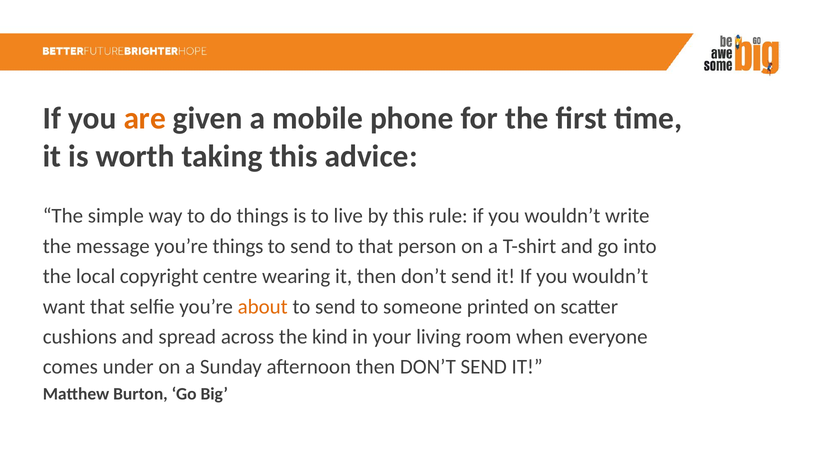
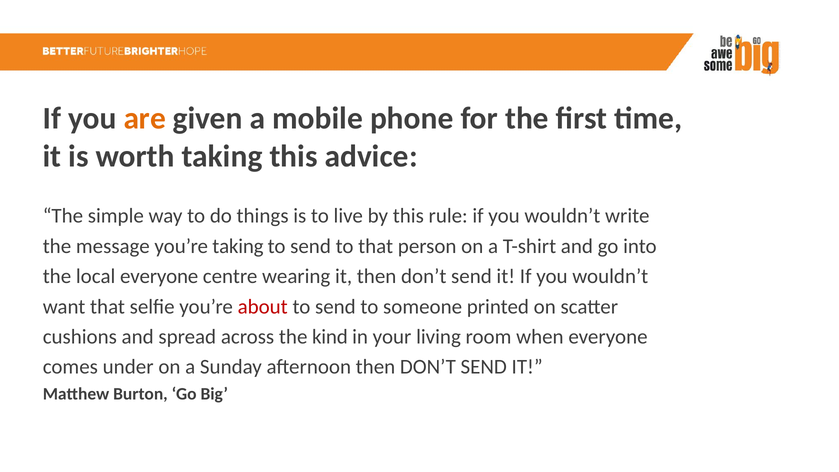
you’re things: things -> taking (238, 246)
local copyright: copyright -> everyone (159, 276)
about colour: orange -> red (263, 307)
